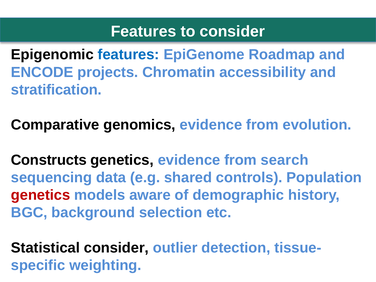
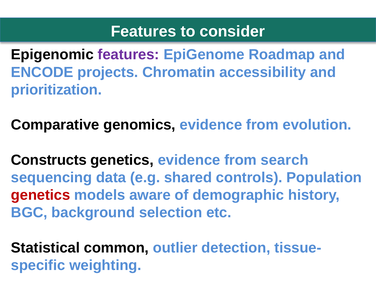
features colour: blue -> purple (128, 55)
stratification: stratification -> prioritization (56, 90)
Statistical consider: consider -> common (116, 248)
